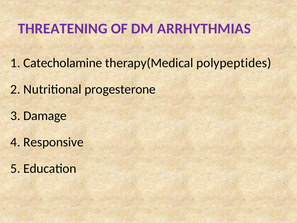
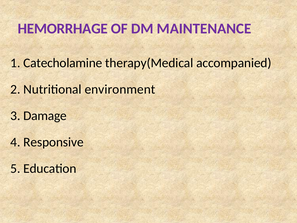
THREATENING: THREATENING -> HEMORRHAGE (63, 29)
ARRHYTHMIAS: ARRHYTHMIAS -> MAINTENANCE (204, 29)
polypeptides: polypeptides -> accompanied (234, 63)
progesterone: progesterone -> environment (120, 89)
